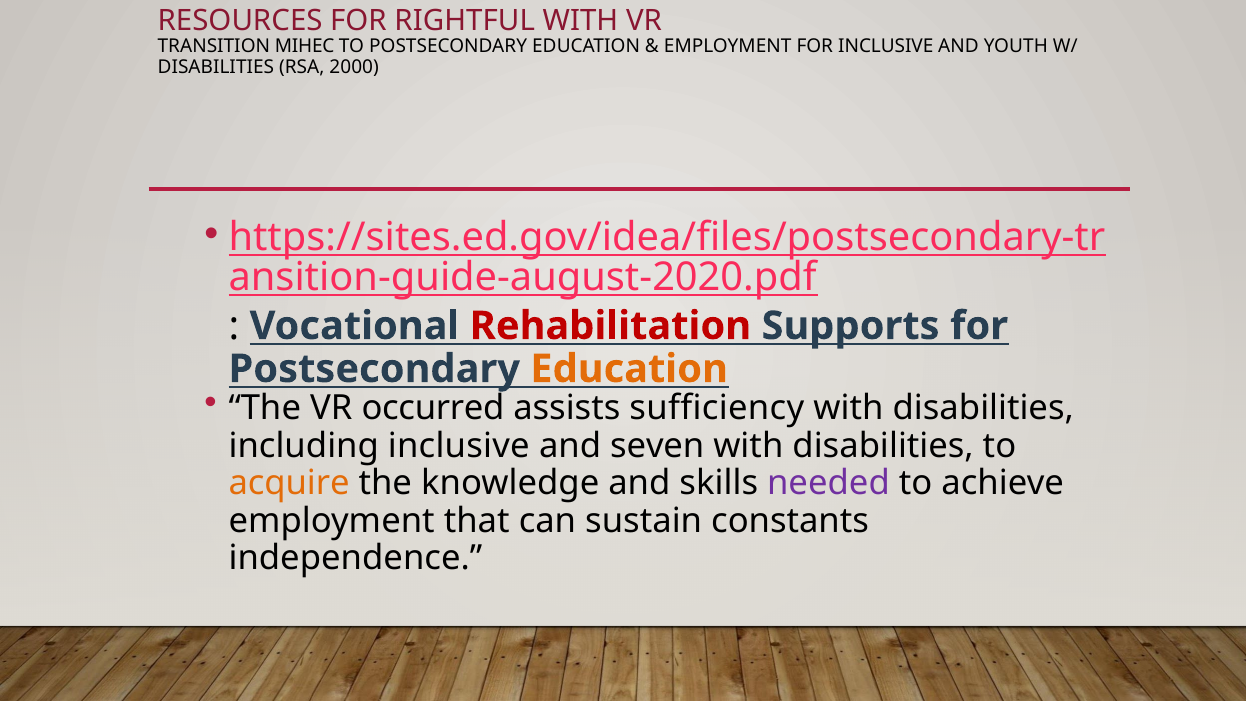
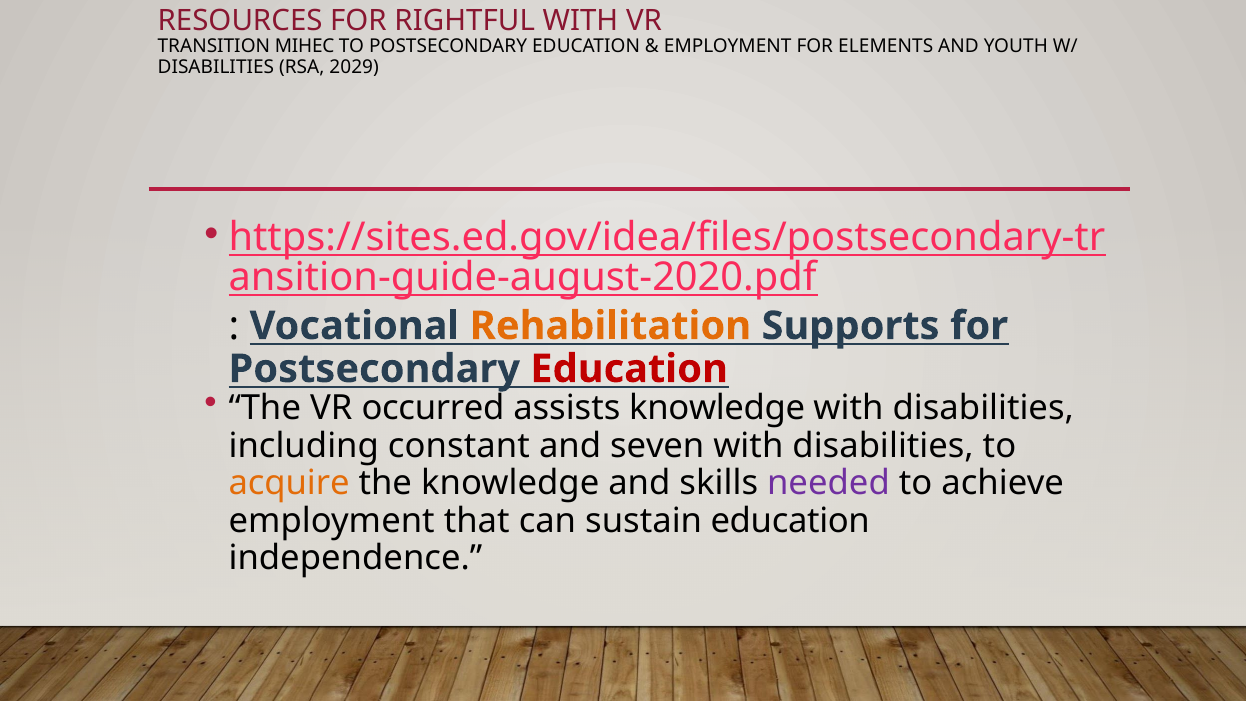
FOR INCLUSIVE: INCLUSIVE -> ELEMENTS (886, 47)
2000: 2000 -> 2029 (354, 67)
Rehabilitation colour: red -> orange (610, 326)
Education colour: orange -> red (629, 369)
assists sufficiency: sufficiency -> knowledge (717, 408)
including inclusive: inclusive -> constant (459, 446)
sustain constants: constants -> education (790, 521)
